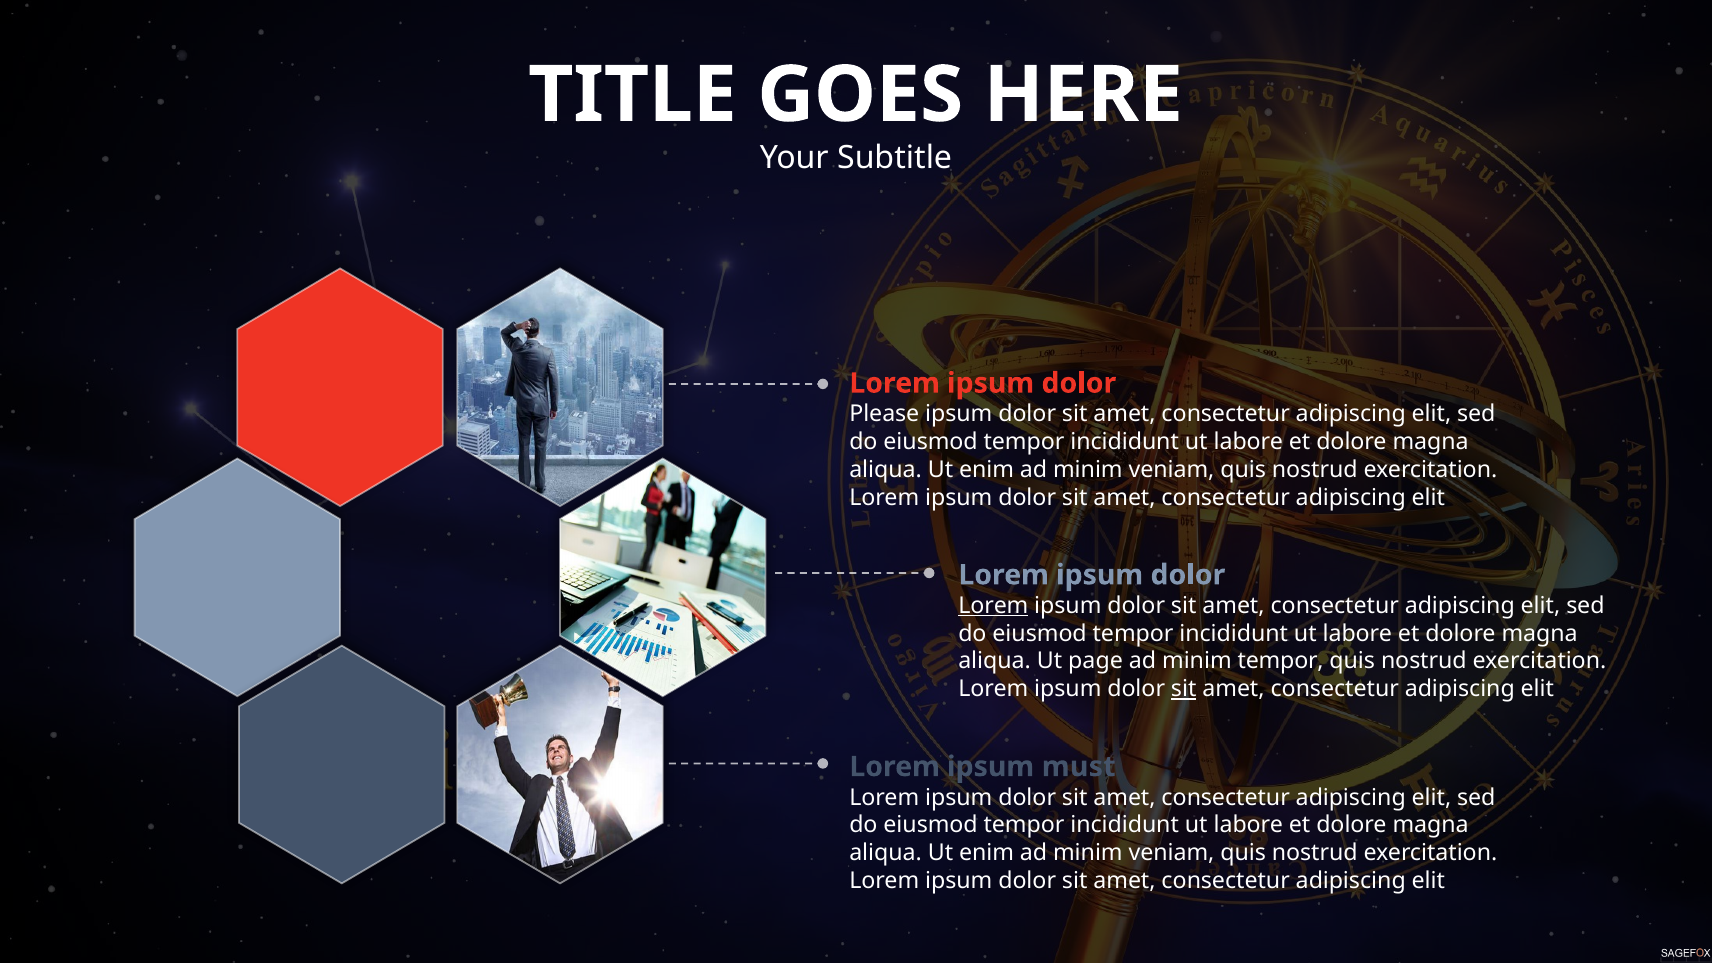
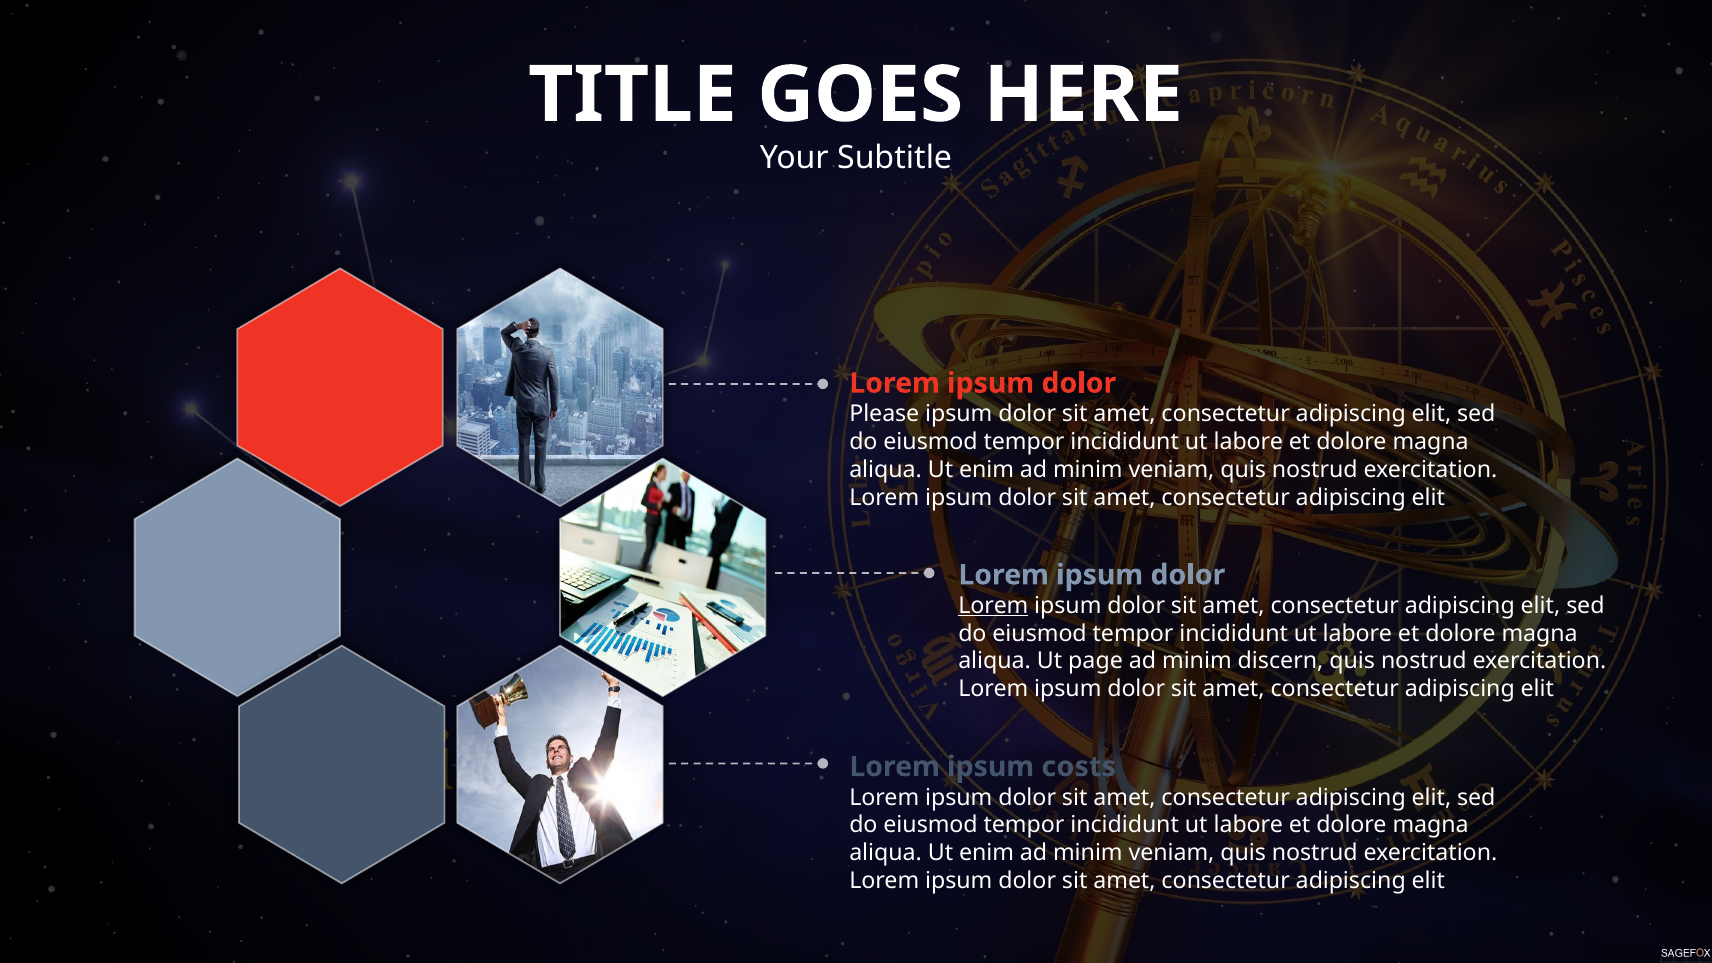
minim tempor: tempor -> discern (1281, 661)
sit underline: present -> none (1184, 689)
must: must -> costs (1079, 767)
